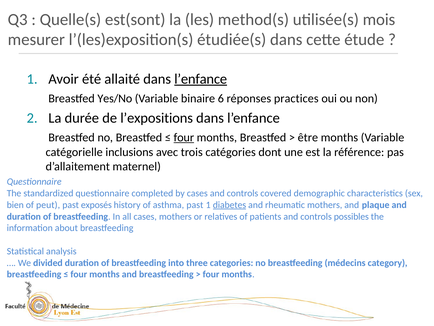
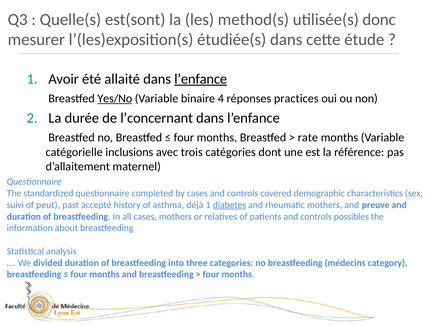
mois: mois -> donc (379, 19)
Yes/No underline: none -> present (115, 98)
6: 6 -> 4 (221, 98)
l’expositions: l’expositions -> l’concernant (157, 118)
four underline: present -> none (184, 137)
être: être -> rate (308, 137)
bien: bien -> suivi (15, 205)
exposés: exposés -> accepté (96, 205)
asthma past: past -> déjà (195, 205)
plaque: plaque -> preuve (376, 205)
